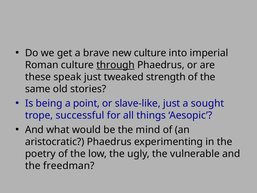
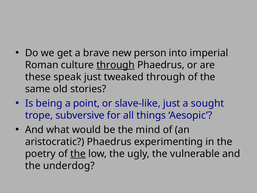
new culture: culture -> person (150, 53)
tweaked strength: strength -> through (166, 77)
successful: successful -> subversive (80, 115)
the underline: none -> present (78, 154)
freedman: freedman -> underdog (69, 166)
